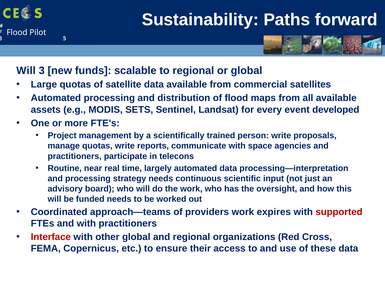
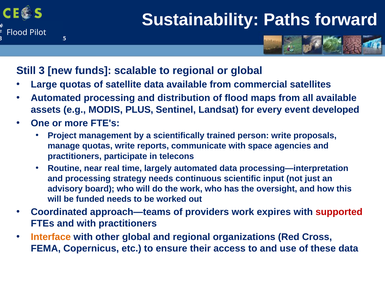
Will: Will -> Still (26, 70)
SETS: SETS -> PLUS (139, 110)
Interface colour: red -> orange (51, 237)
